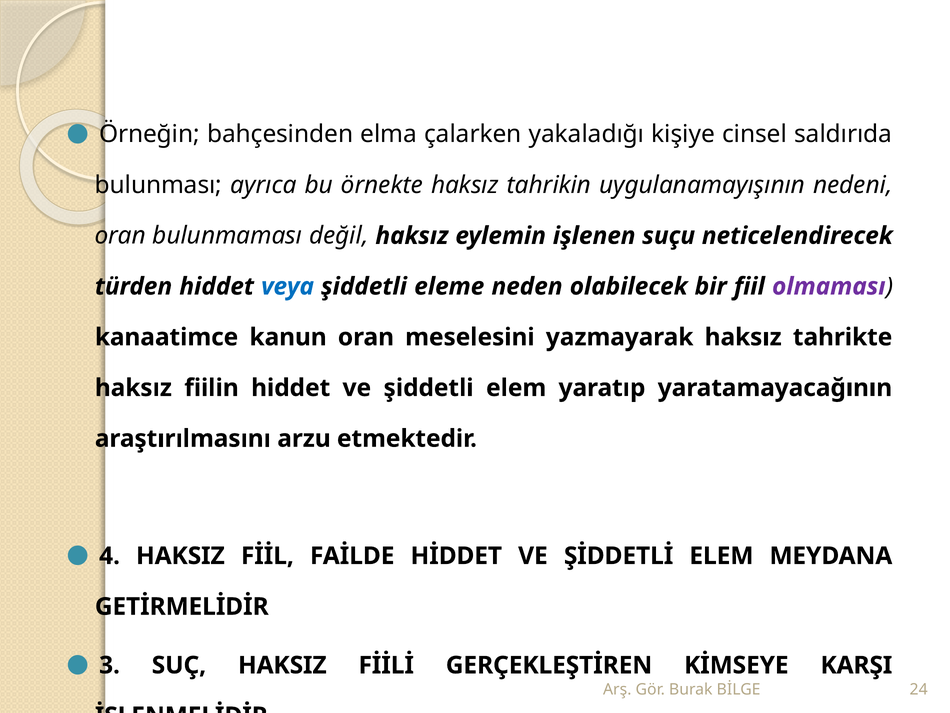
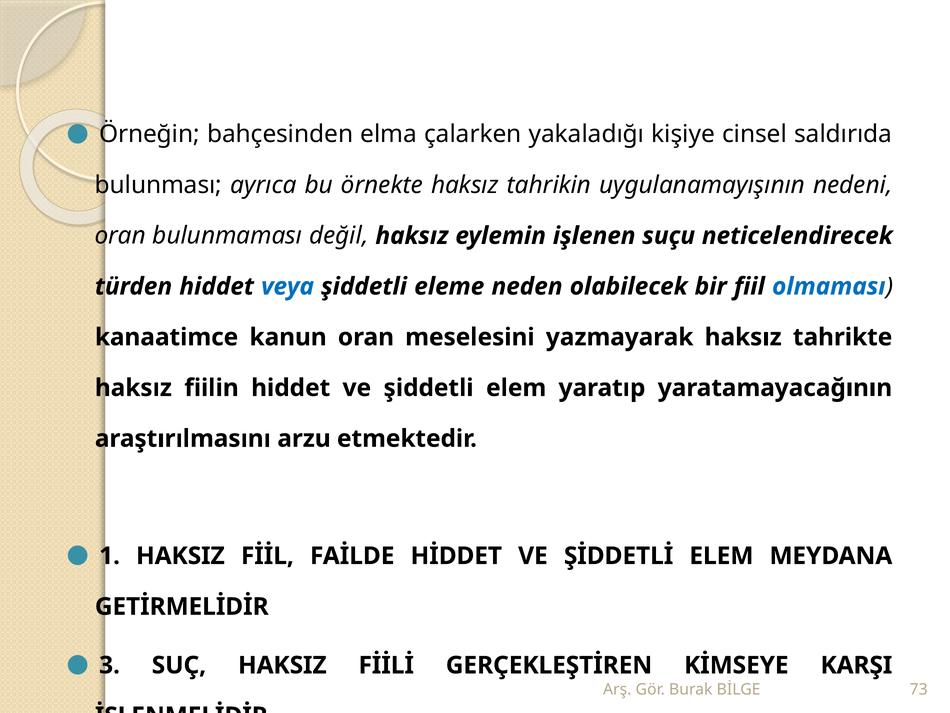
olmaması colour: purple -> blue (829, 286)
4: 4 -> 1 (110, 556)
24: 24 -> 73 (919, 689)
